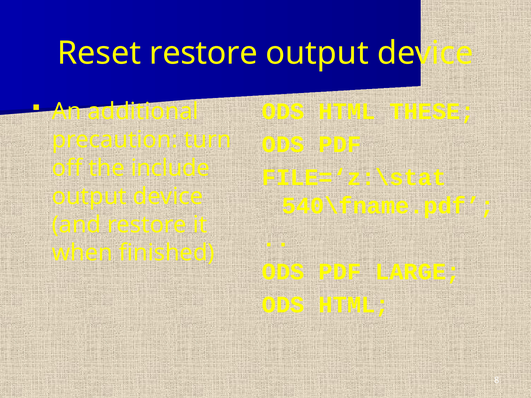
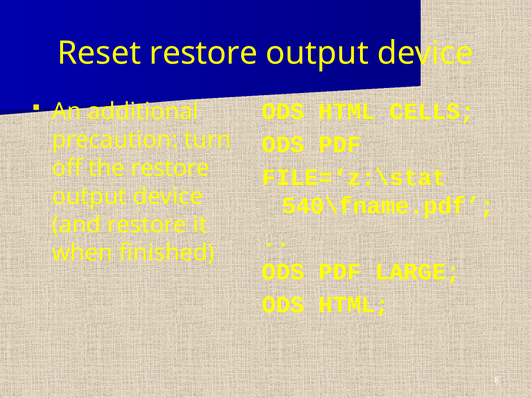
THESE: THESE -> CELLS (432, 111)
the include: include -> restore (170, 168)
